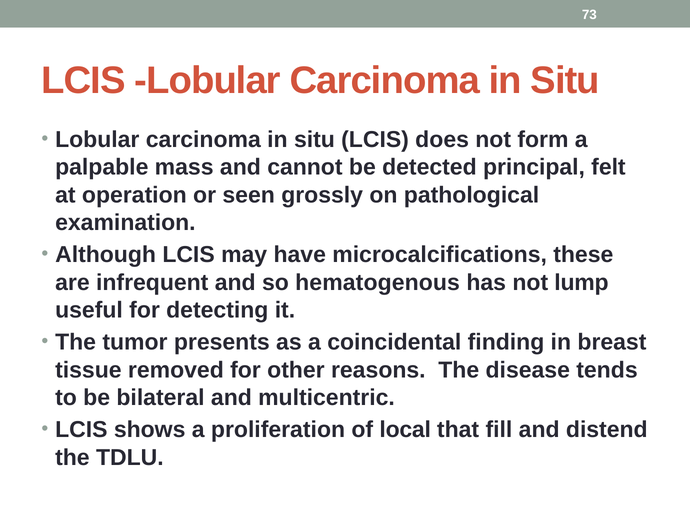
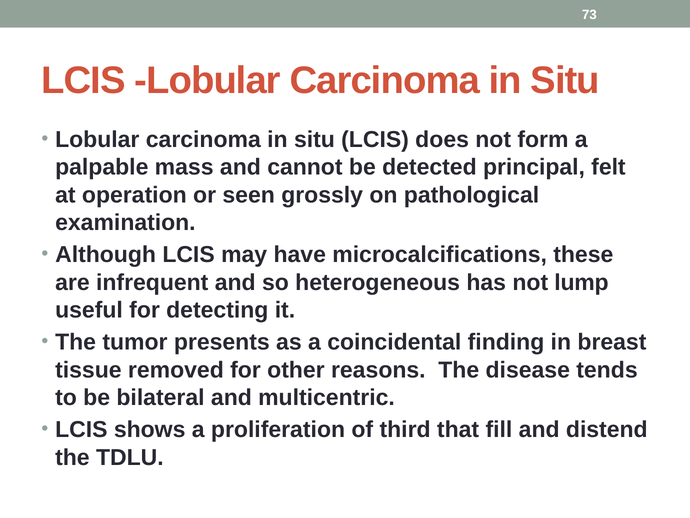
hematogenous: hematogenous -> heterogeneous (378, 282)
local: local -> third (405, 429)
